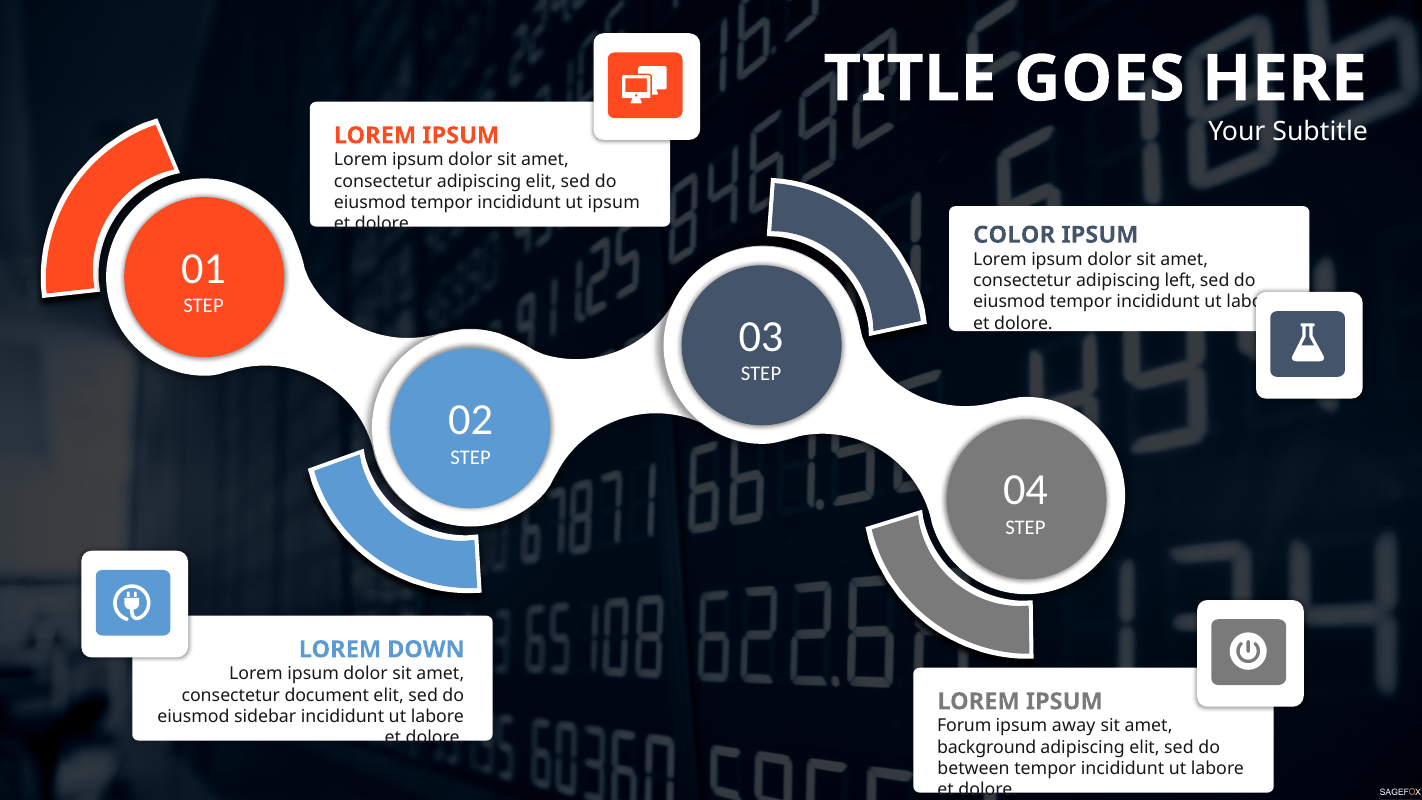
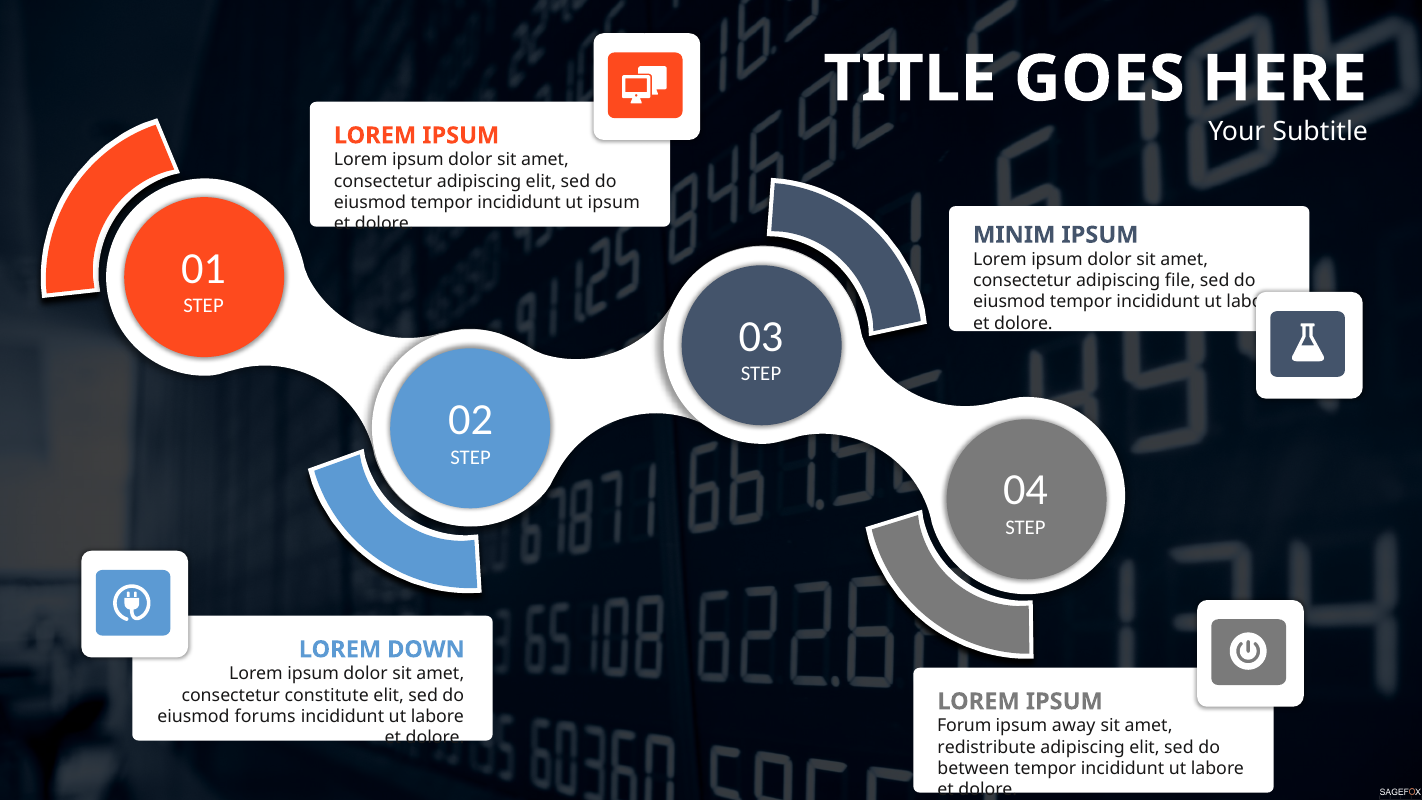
COLOR: COLOR -> MINIM (1014, 235)
left: left -> file (1180, 281)
document: document -> constitute (327, 695)
sidebar: sidebar -> forums (265, 716)
background: background -> redistribute (987, 747)
